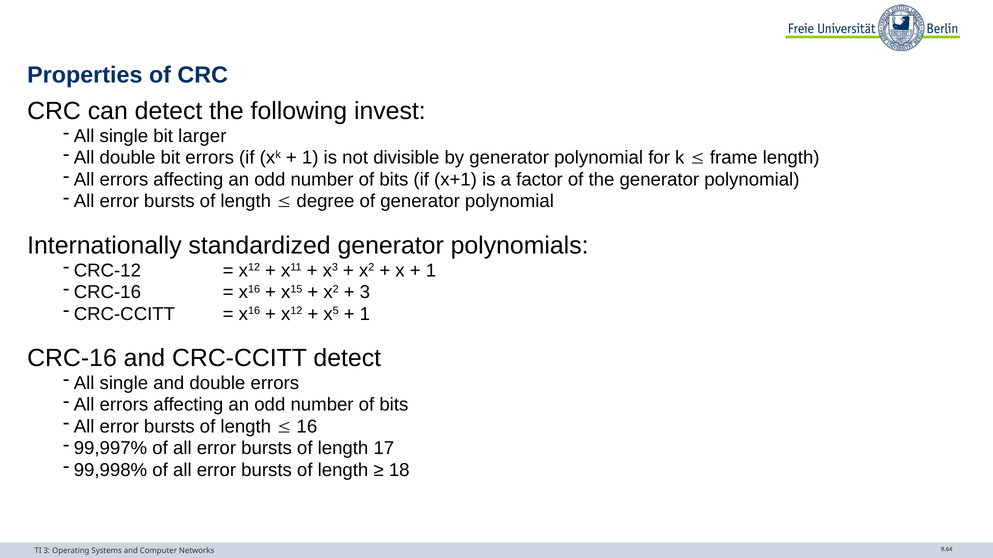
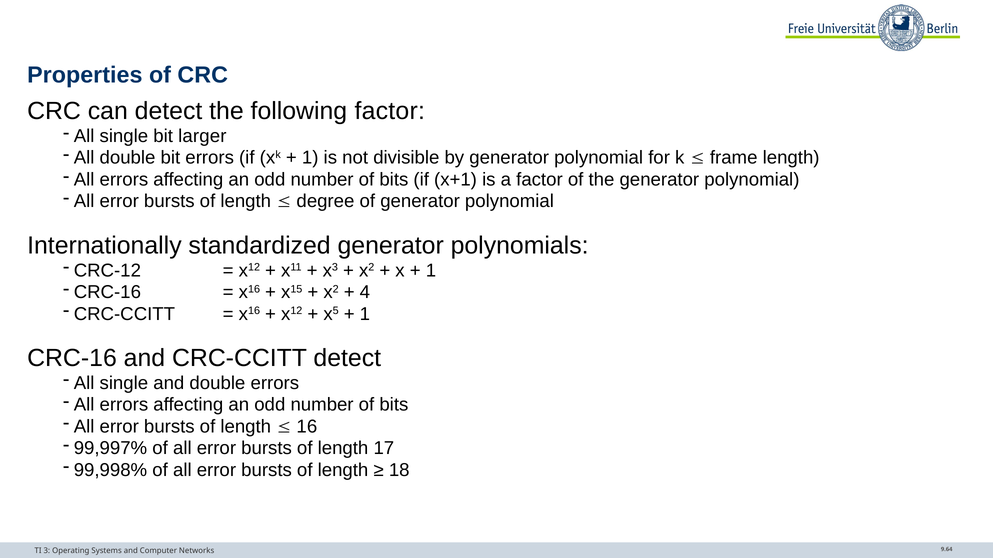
following invest: invest -> factor (390, 111)
3: 3 -> 4 (365, 292)
